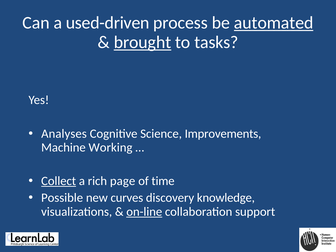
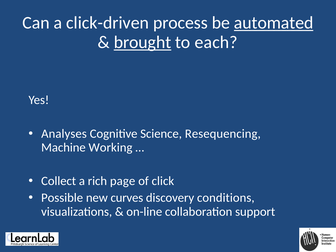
used-driven: used-driven -> click-driven (108, 23)
tasks: tasks -> each (216, 42)
Improvements: Improvements -> Resequencing (223, 134)
Collect underline: present -> none (59, 181)
time: time -> click (163, 181)
knowledge: knowledge -> conditions (226, 198)
on-line underline: present -> none (144, 212)
